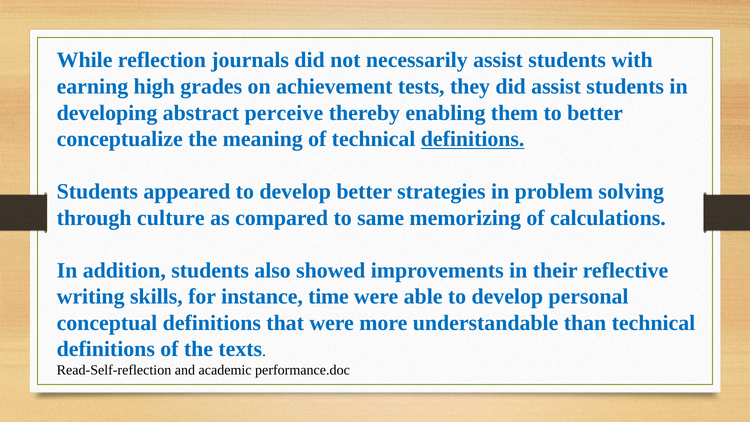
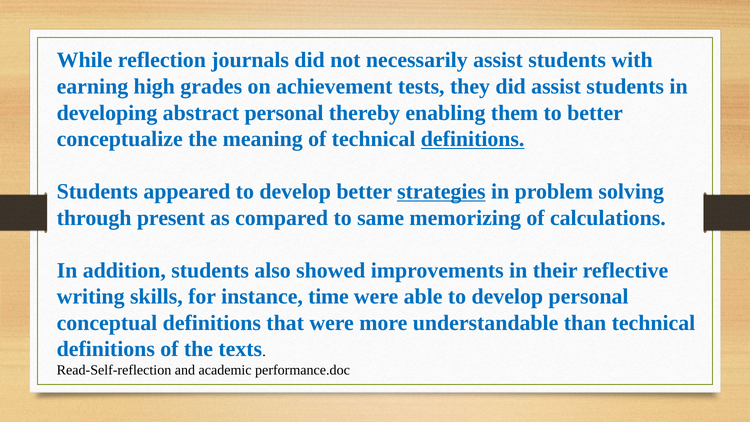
abstract perceive: perceive -> personal (284, 113)
strategies underline: none -> present (441, 192)
culture: culture -> present (171, 218)
